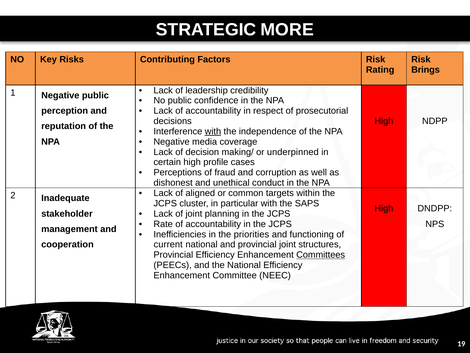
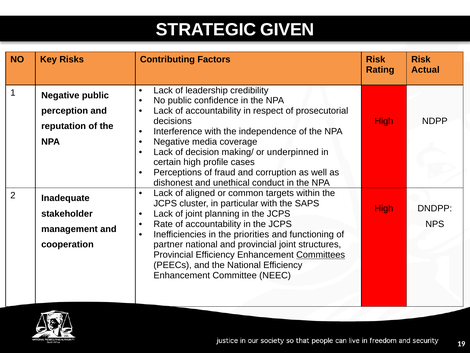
MORE: MORE -> GIVEN (287, 30)
Brings: Brings -> Actual (425, 70)
with underline: present -> none (213, 131)
current: current -> partner (168, 244)
